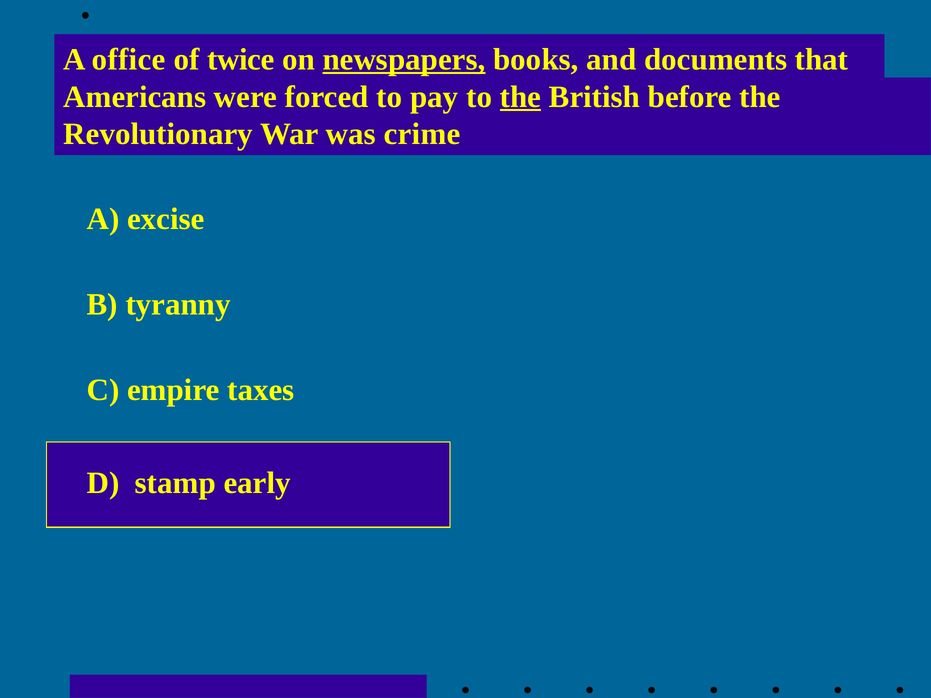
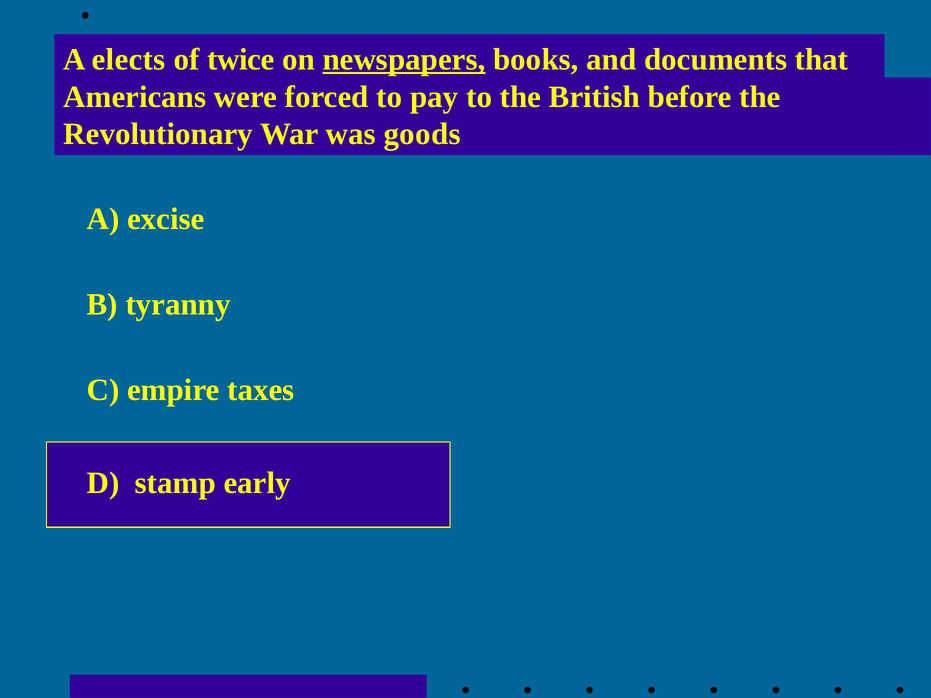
office: office -> elects (129, 60)
the underline: present -> none (520, 97)
crime: crime -> goods (422, 134)
